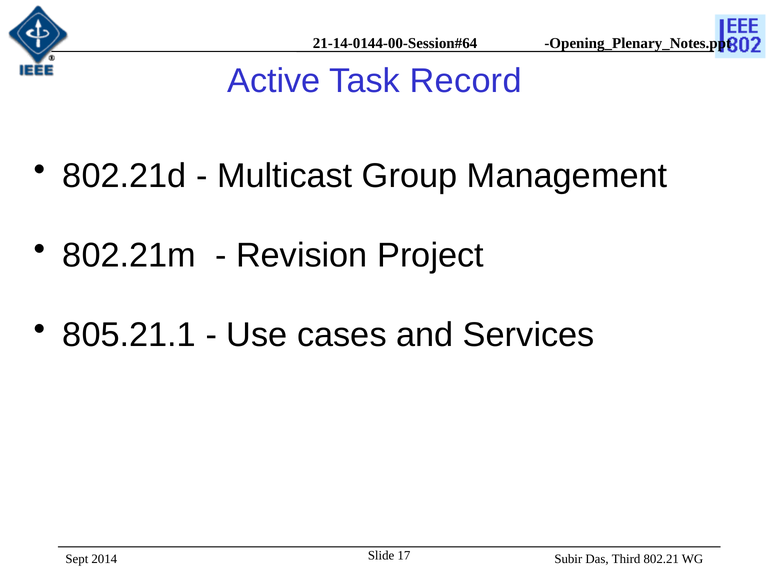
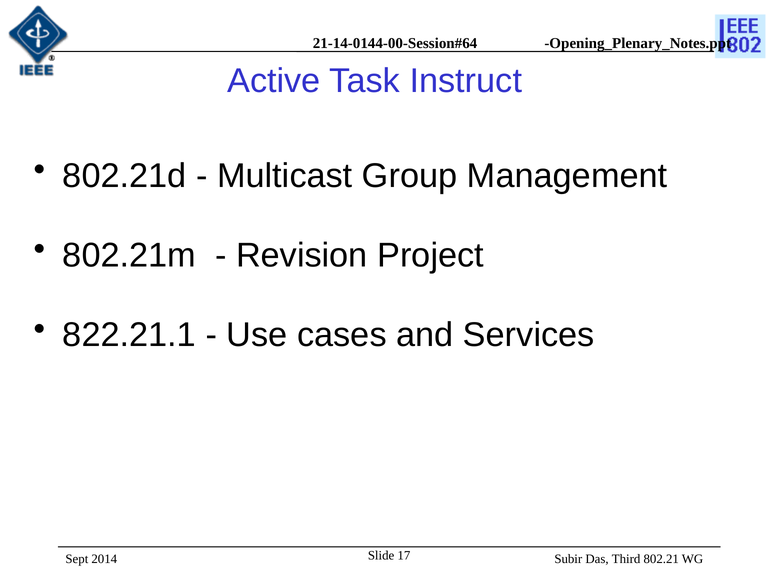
Record: Record -> Instruct (466, 81)
805.21.1: 805.21.1 -> 822.21.1 (129, 335)
